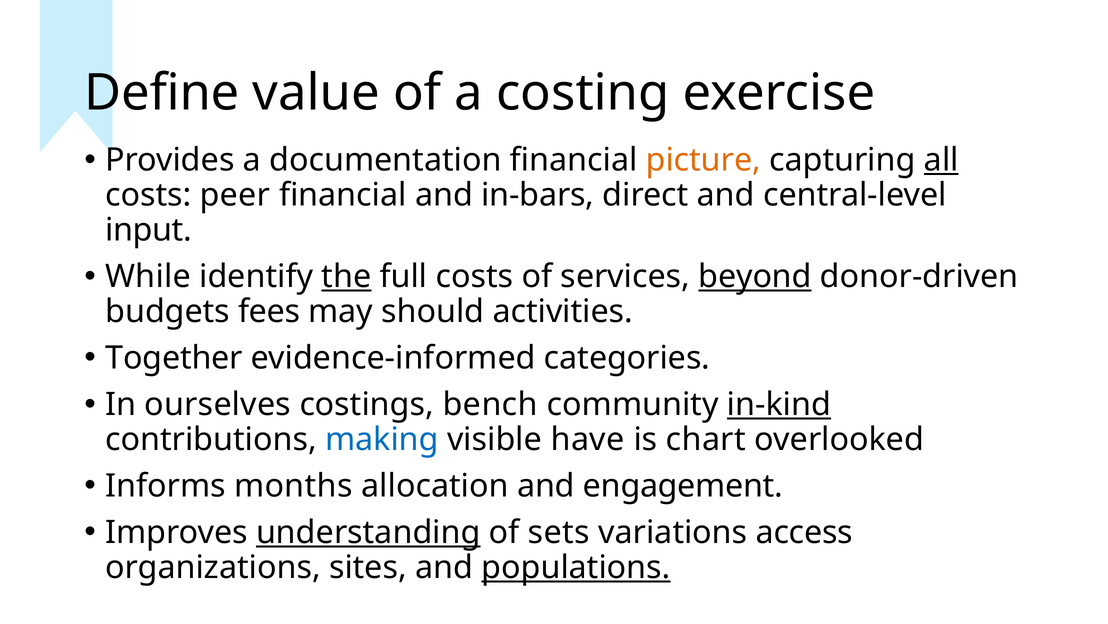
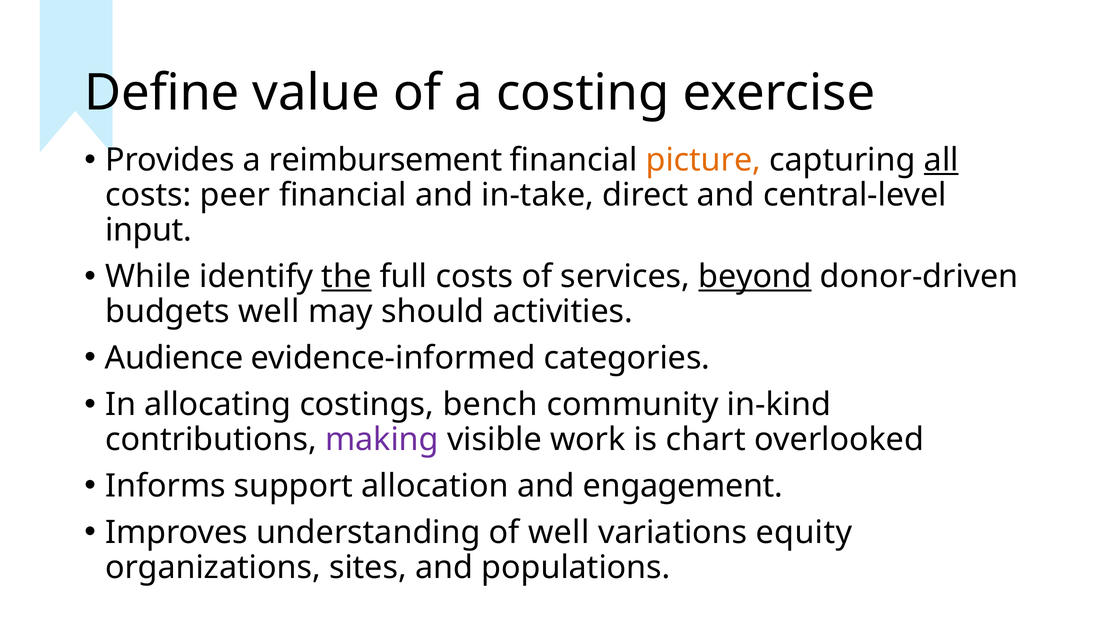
documentation: documentation -> reimbursement (386, 160)
in-bars: in-bars -> in-take (538, 195)
budgets fees: fees -> well (269, 311)
Together: Together -> Audience (174, 358)
ourselves: ourselves -> allocating (218, 404)
in-kind underline: present -> none (779, 404)
making colour: blue -> purple (382, 439)
have: have -> work (588, 439)
months: months -> support (294, 485)
understanding underline: present -> none (368, 532)
of sets: sets -> well (559, 532)
access: access -> equity (804, 532)
populations underline: present -> none (576, 567)
